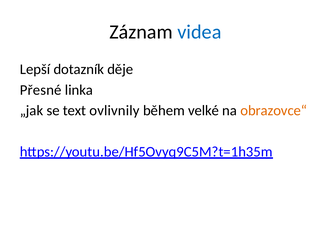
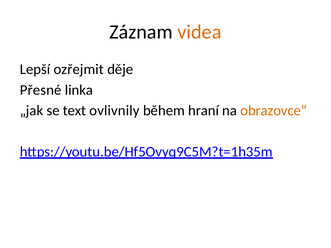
videa colour: blue -> orange (199, 32)
dotazník: dotazník -> ozřejmit (79, 69)
velké: velké -> hraní (204, 111)
